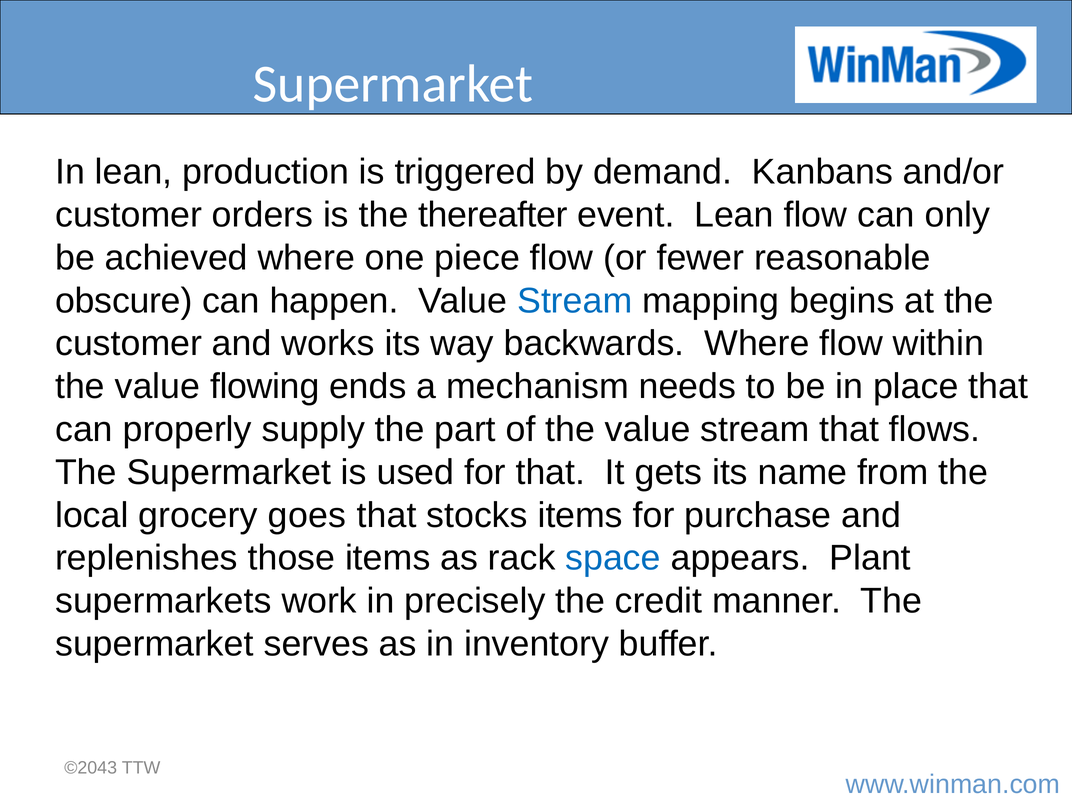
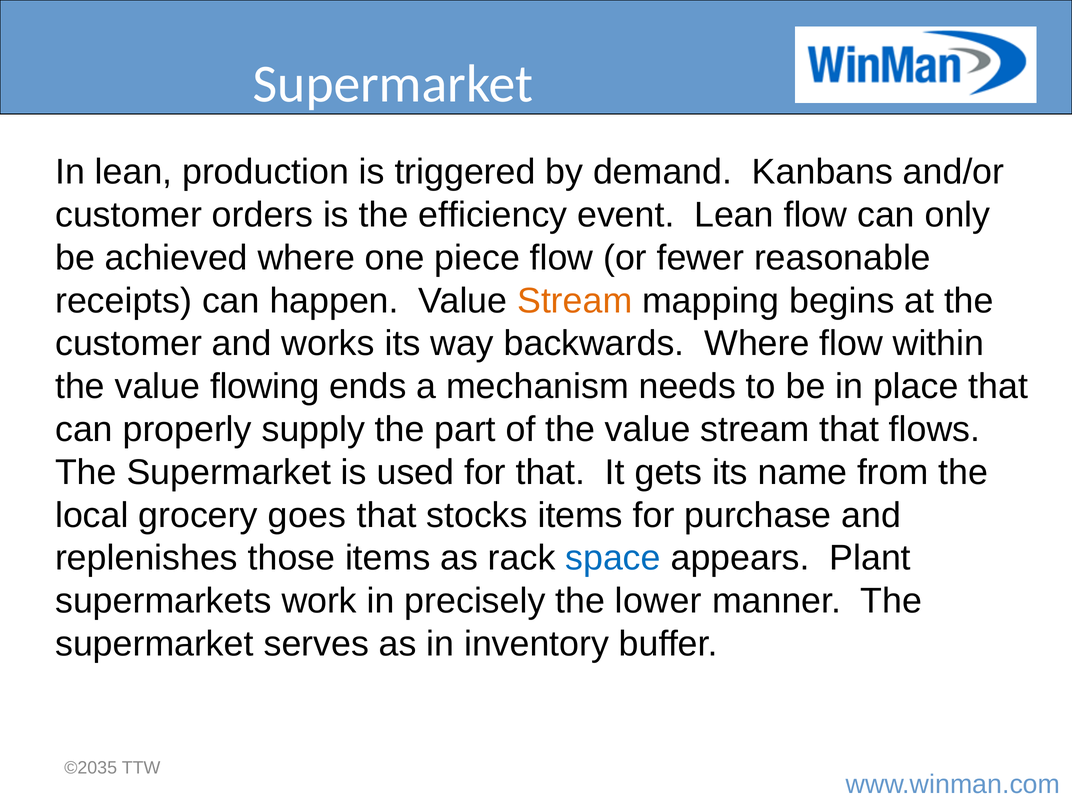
thereafter: thereafter -> efficiency (493, 215)
obscure: obscure -> receipts (124, 301)
Stream colour: blue -> orange (575, 301)
credit: credit -> lower (658, 601)
©2043: ©2043 -> ©2035 (91, 768)
